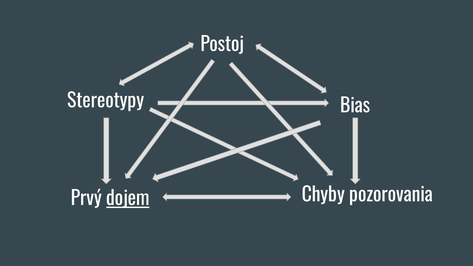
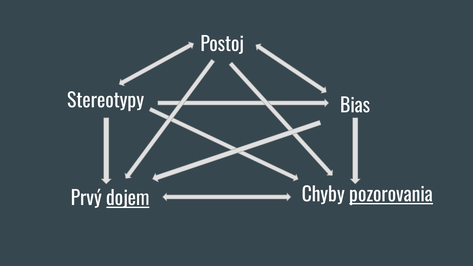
pozorovania underline: none -> present (391, 195)
